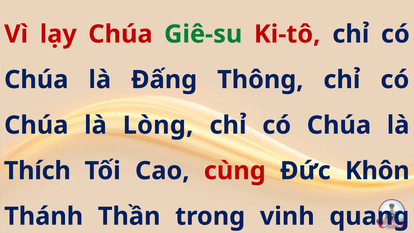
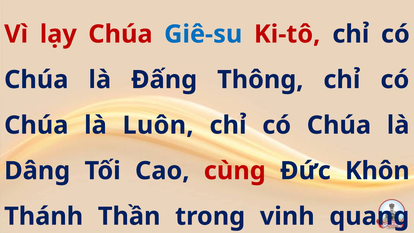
Giê-su colour: green -> blue (203, 34)
Lòng: Lòng -> Luôn (158, 125)
Thích: Thích -> Dâng (37, 171)
